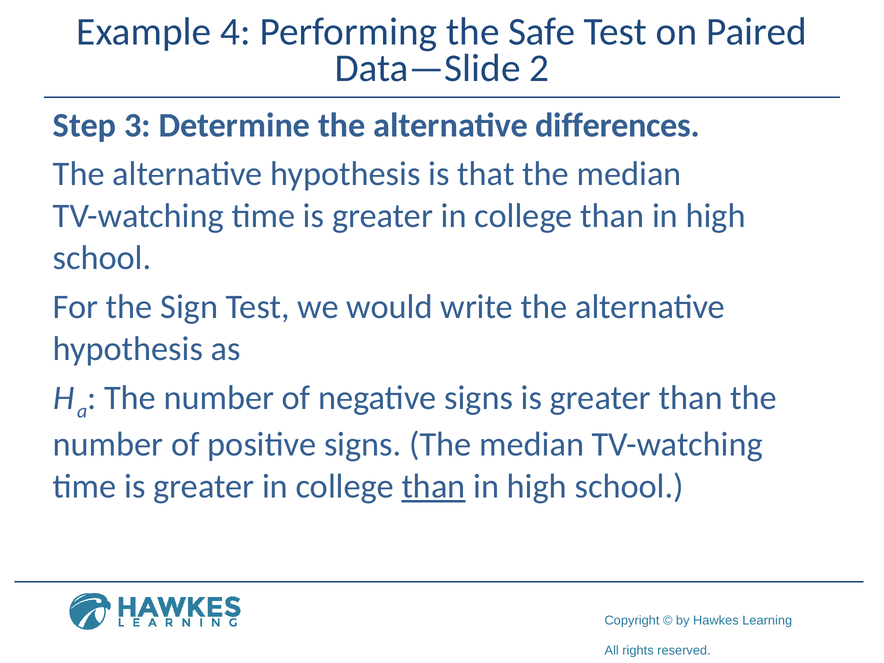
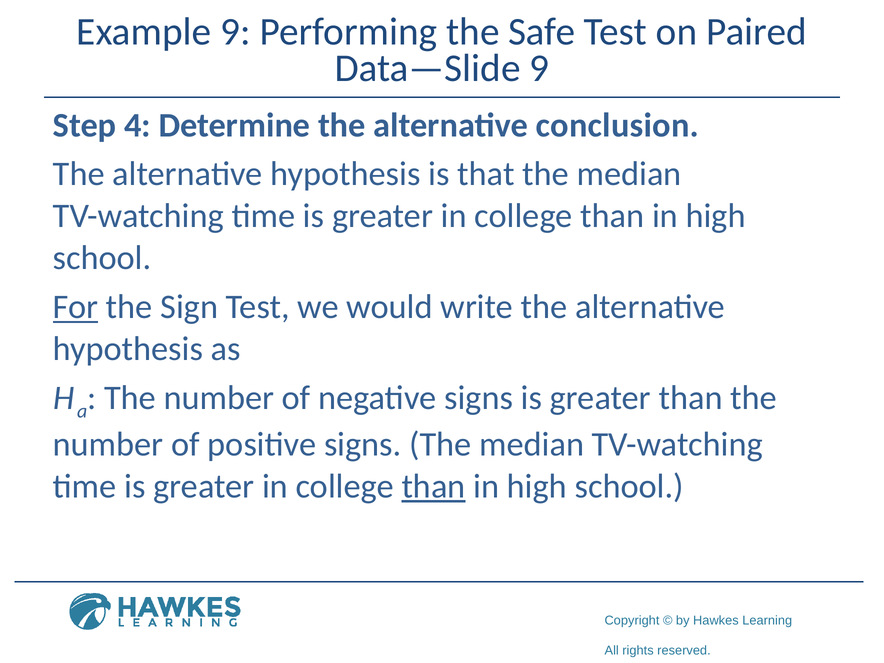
Example 4: 4 -> 9 (235, 32)
Data—Slide 2: 2 -> 9 (539, 69)
3: 3 -> 4 (137, 125)
differences: differences -> conclusion (617, 125)
For underline: none -> present (76, 307)
